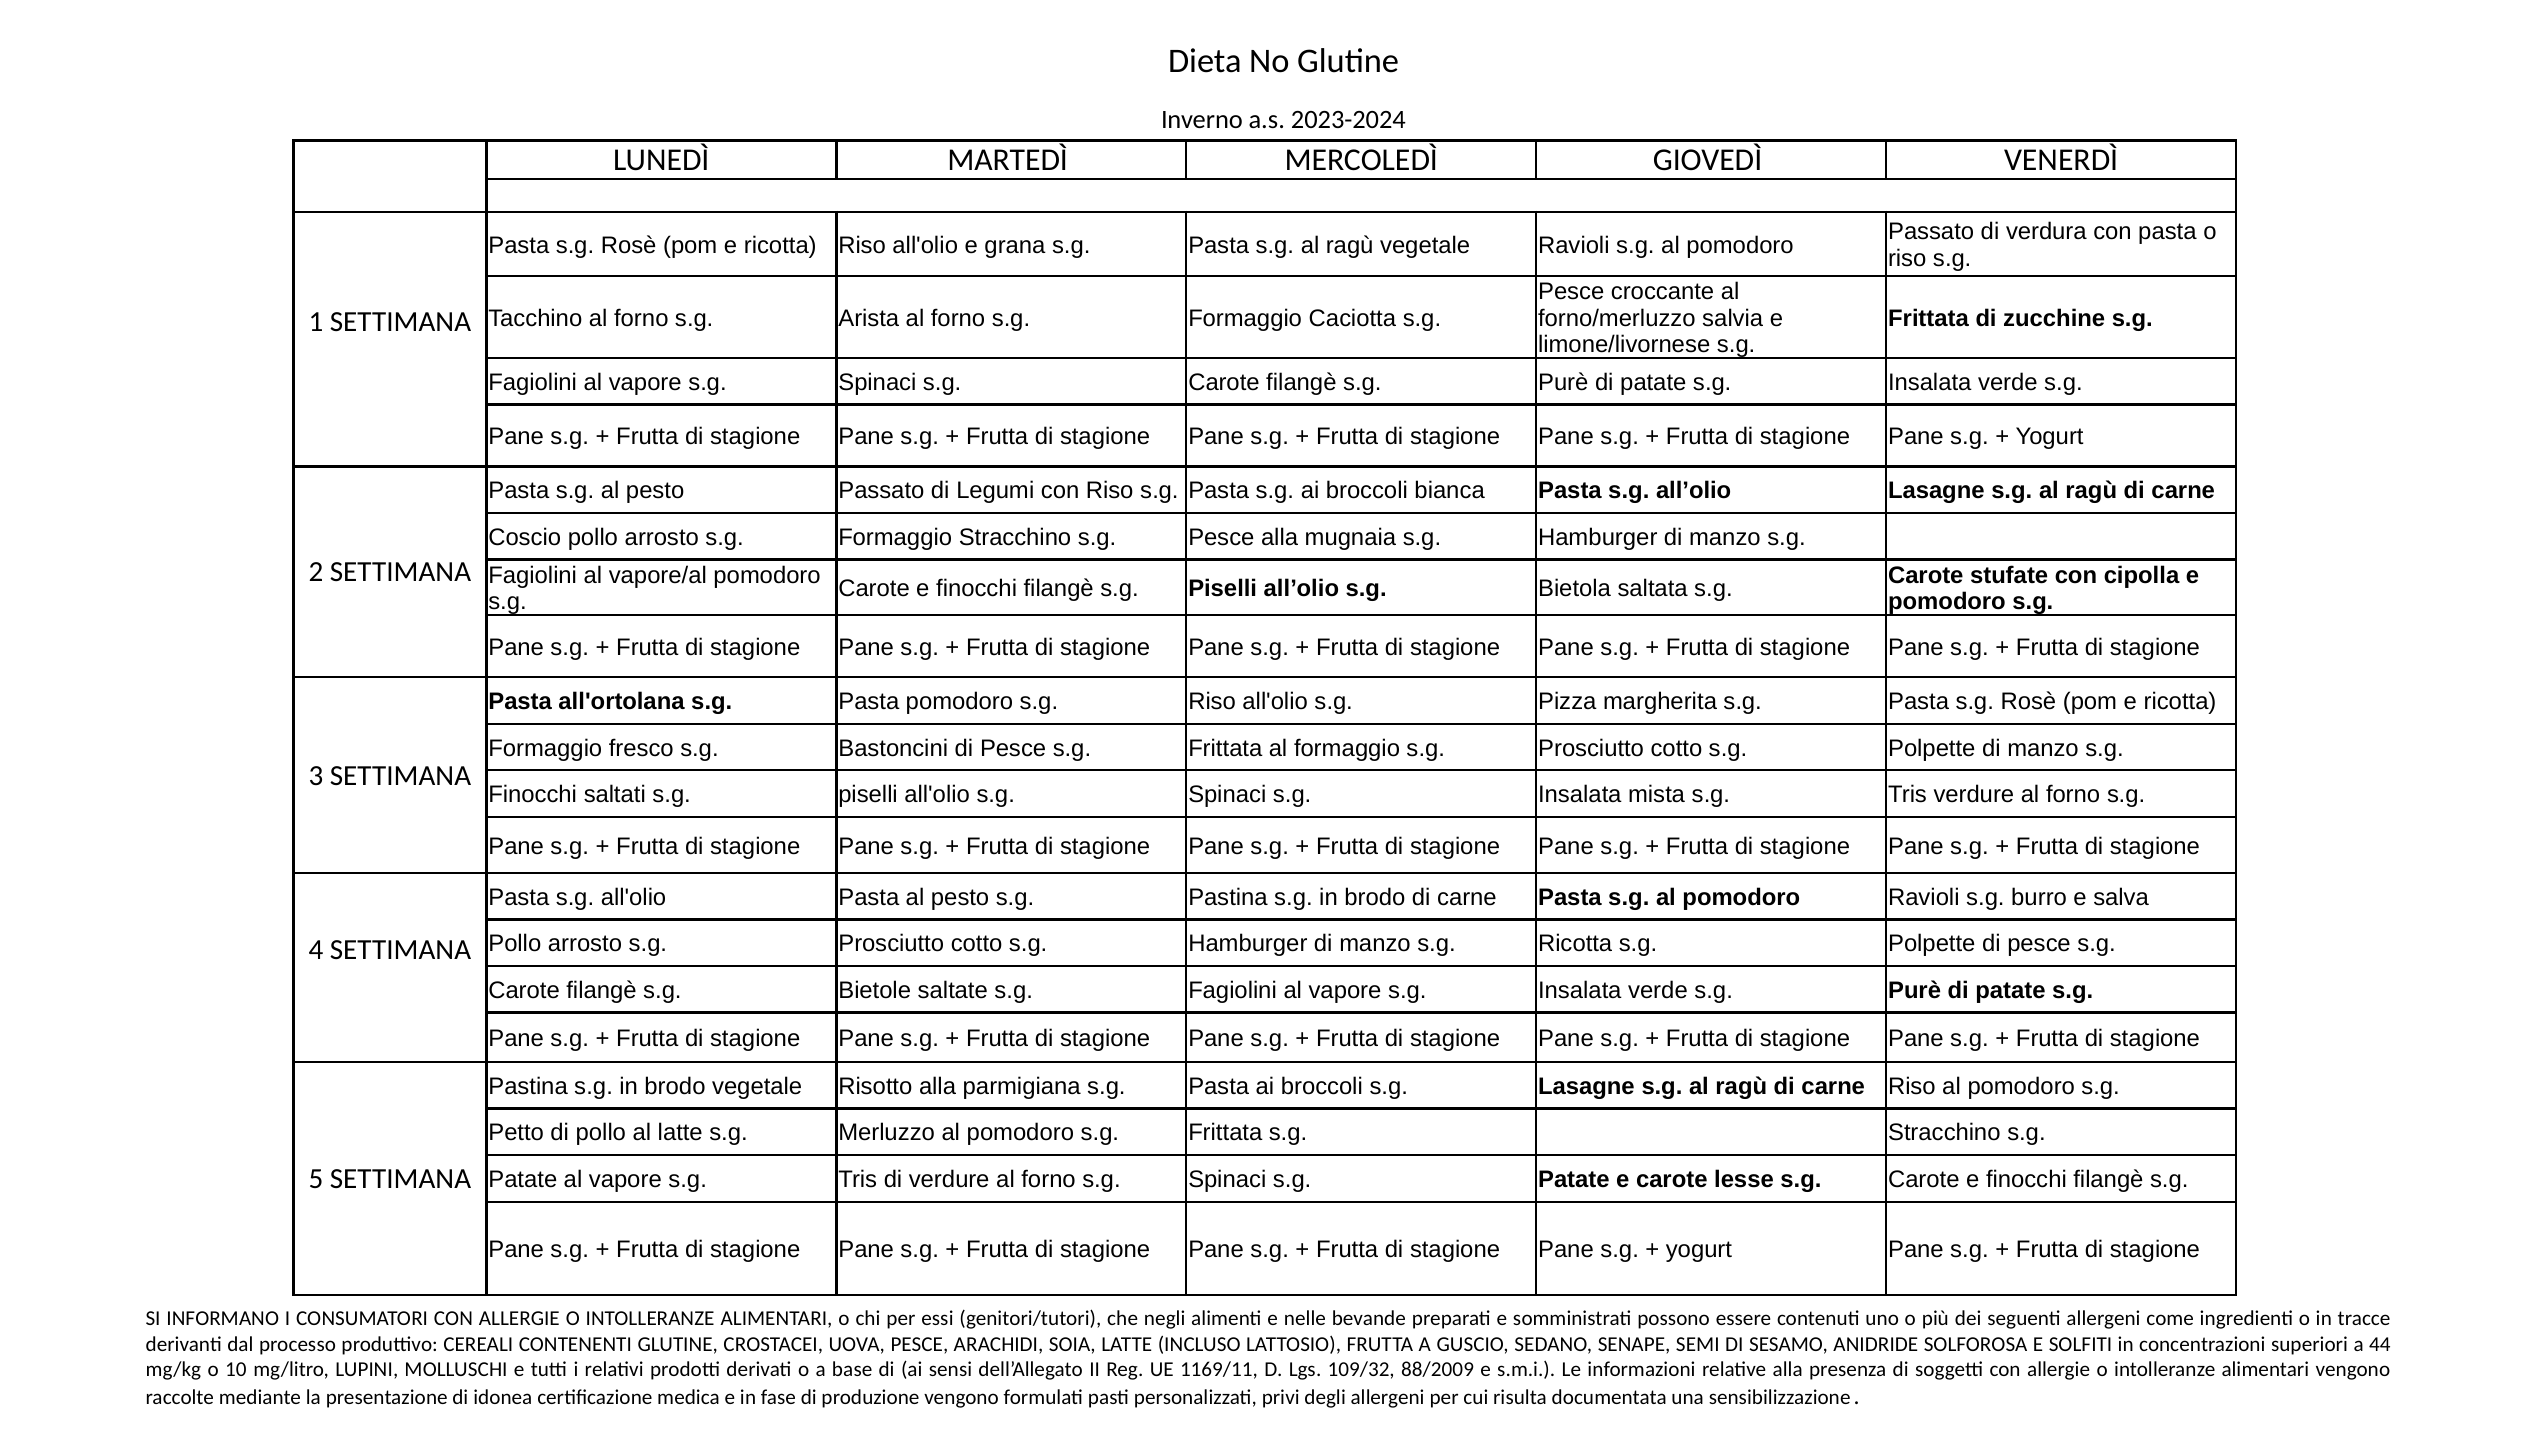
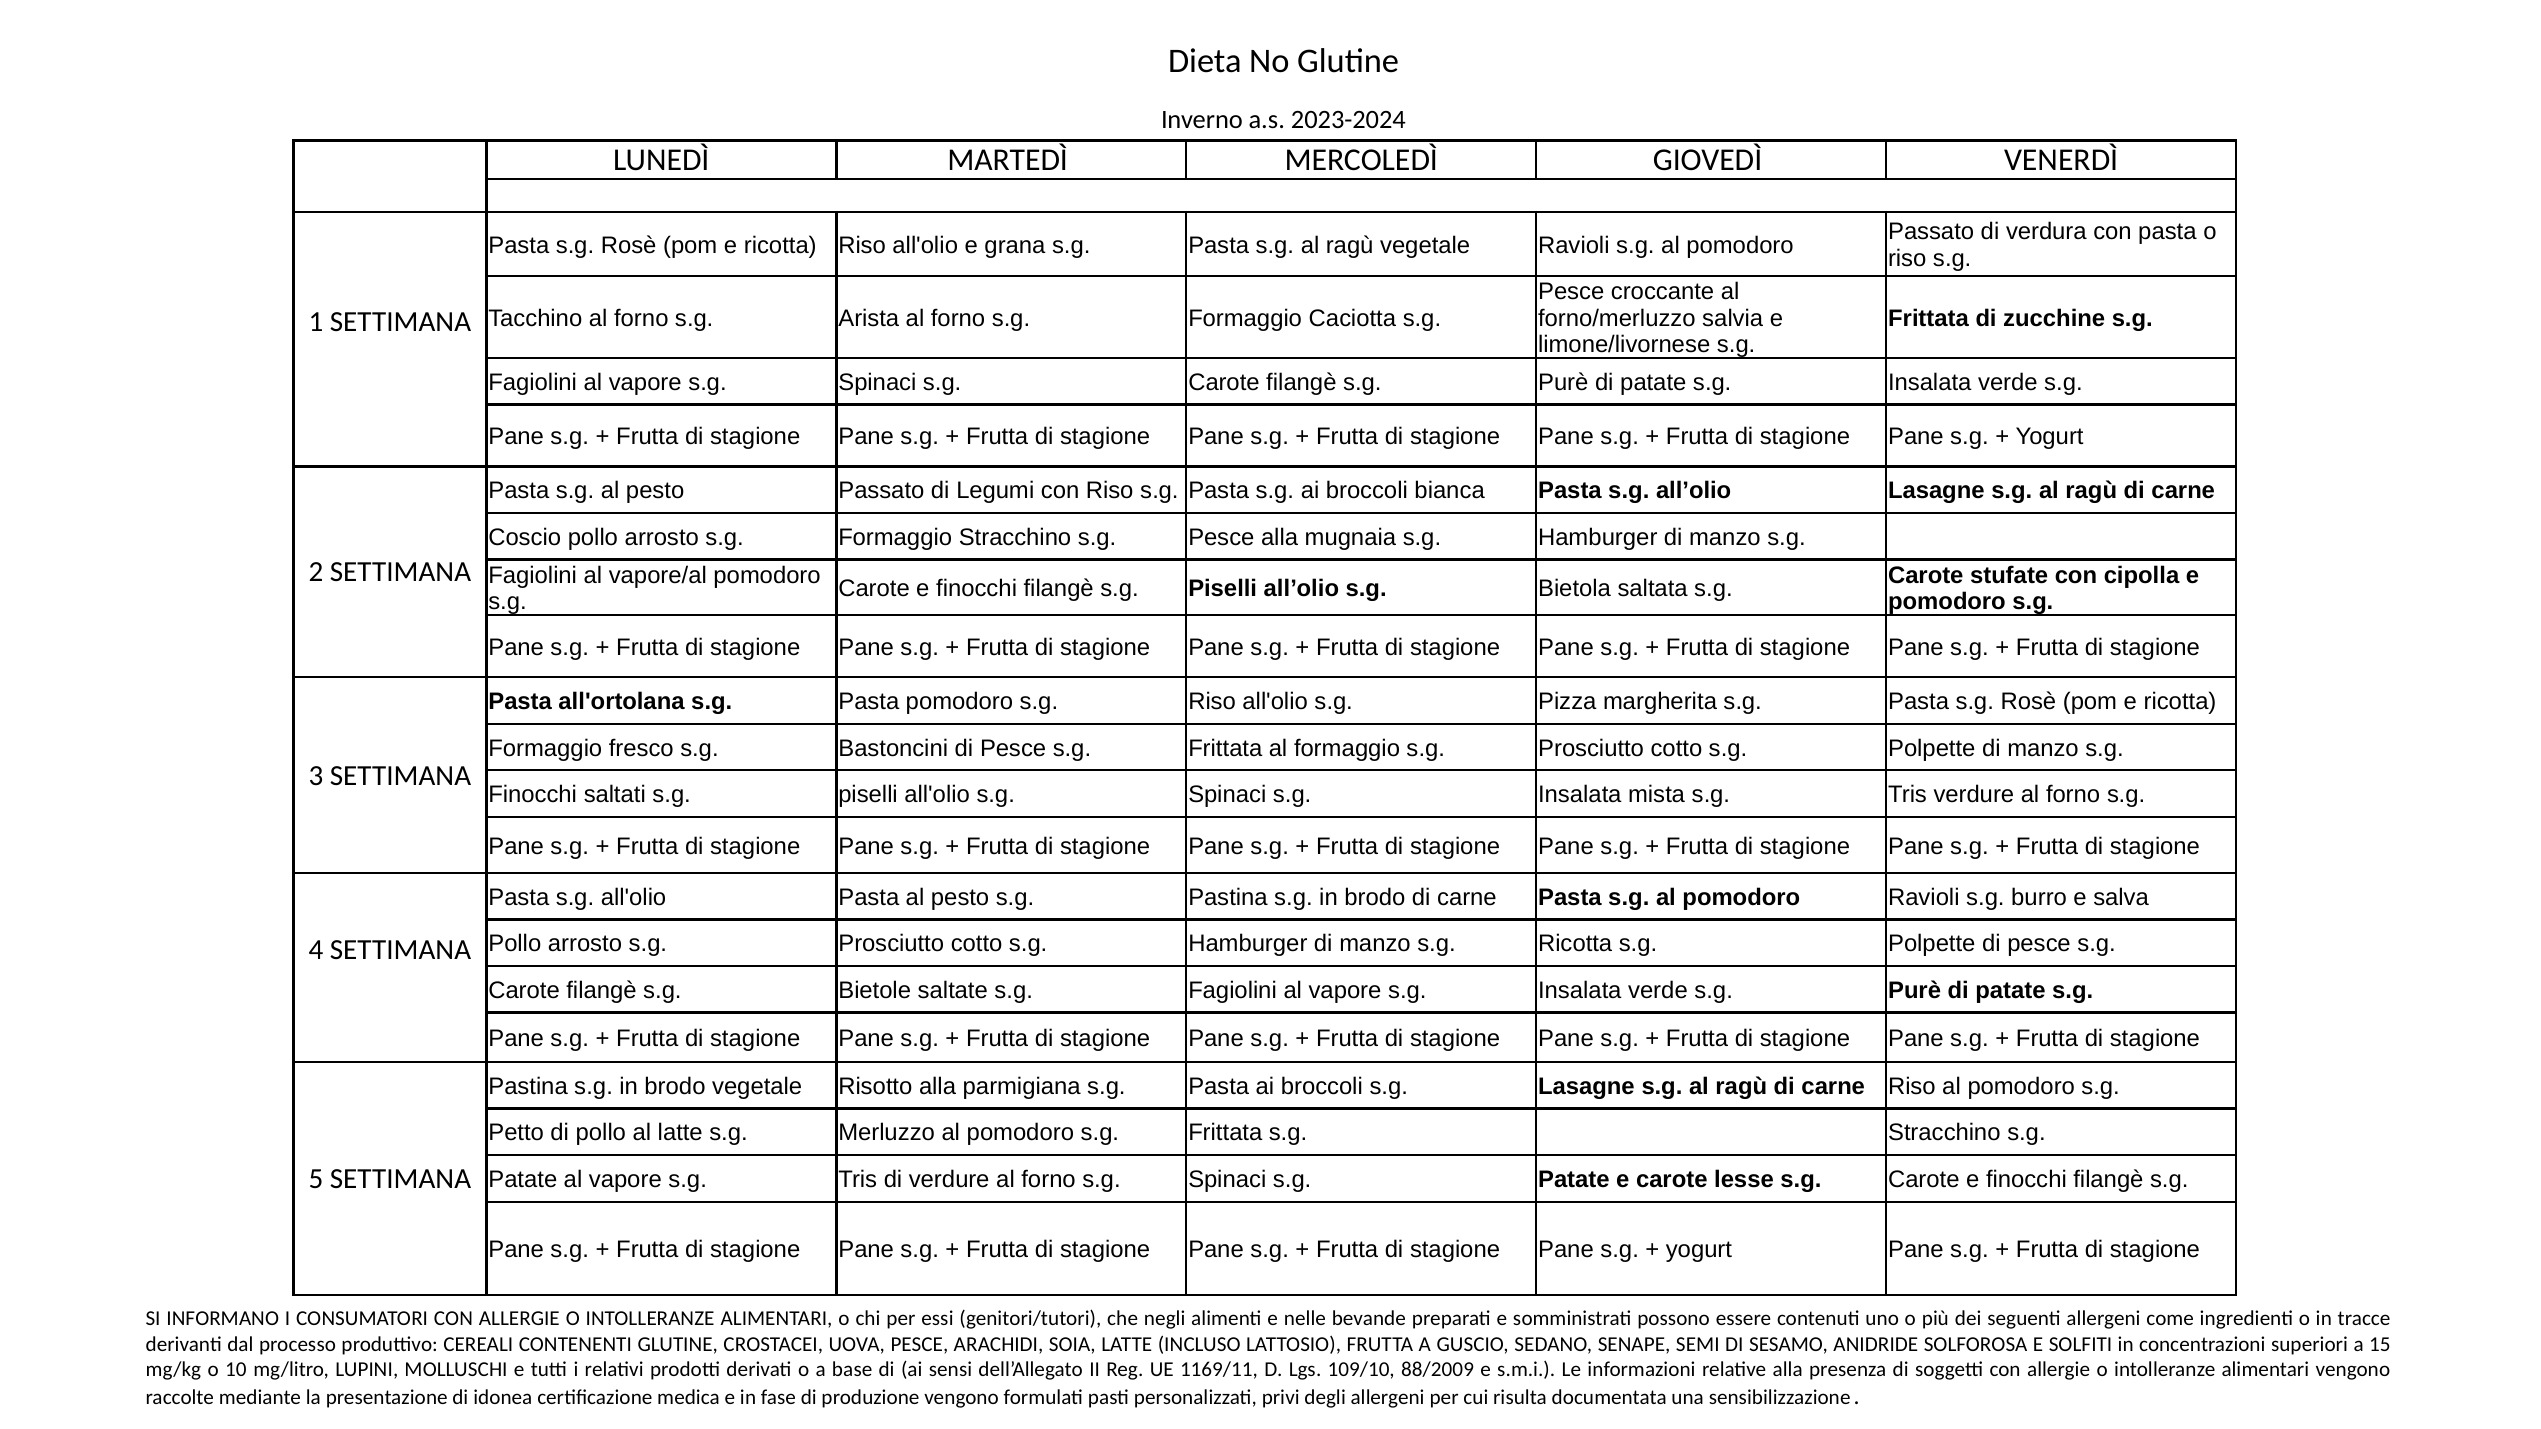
44: 44 -> 15 (2380, 1345)
109/32: 109/32 -> 109/10 (1361, 1370)
